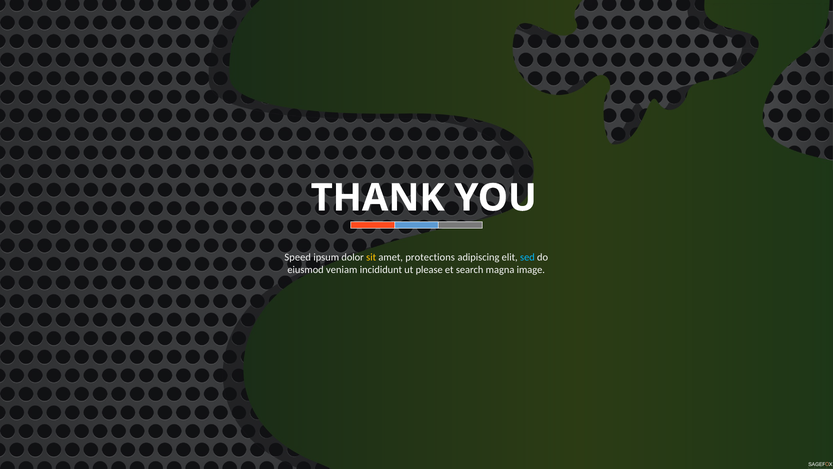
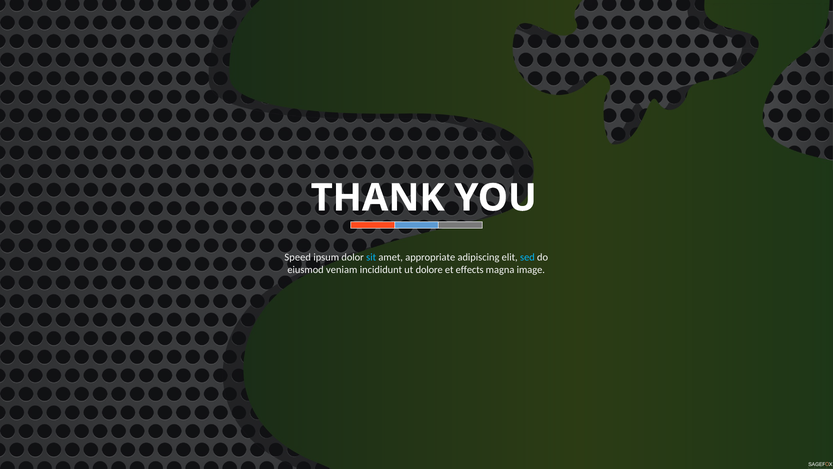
sit colour: yellow -> light blue (371, 257)
protections: protections -> appropriate (430, 257)
please: please -> dolore (429, 270)
search: search -> effects (470, 270)
